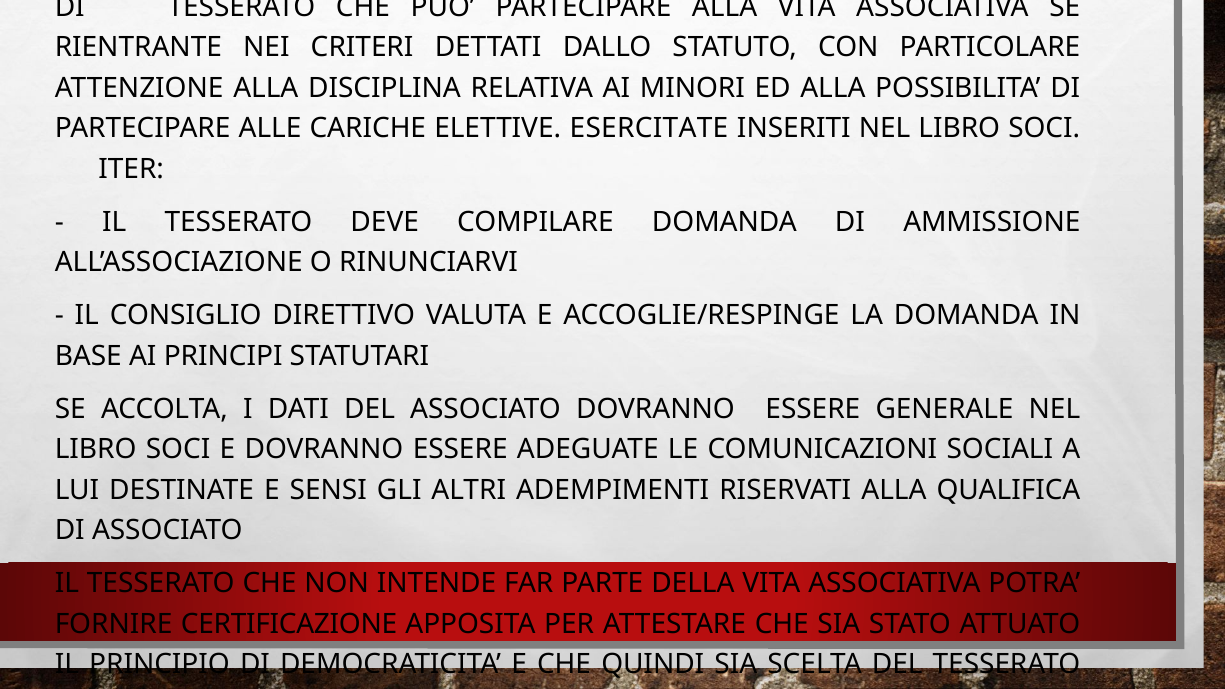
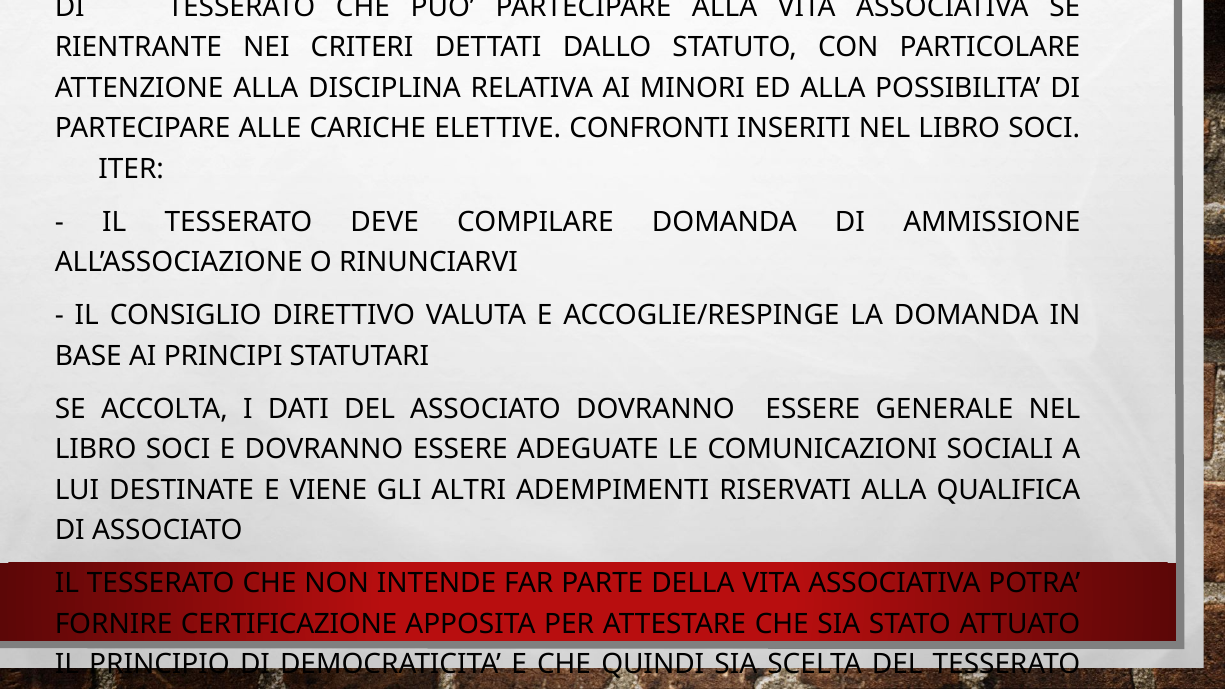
ESERCITATE: ESERCITATE -> CONFRONTI (649, 128)
SENSI: SENSI -> VIENE (328, 490)
